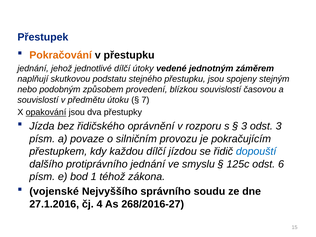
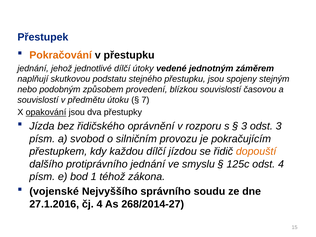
povaze: povaze -> svobod (87, 139)
dopouští colour: blue -> orange (256, 151)
odst 6: 6 -> 4 (281, 164)
268/2016-27: 268/2016-27 -> 268/2014-27 (153, 204)
